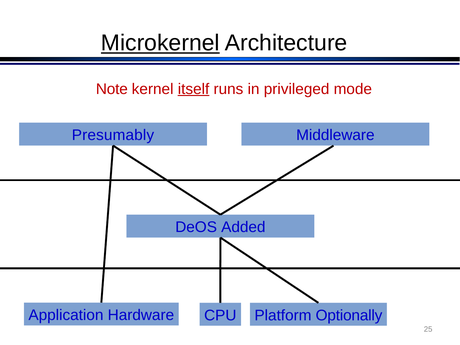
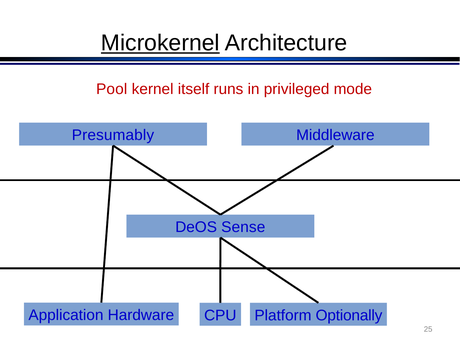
Note: Note -> Pool (112, 89)
itself underline: present -> none (194, 89)
Added: Added -> Sense (243, 227)
